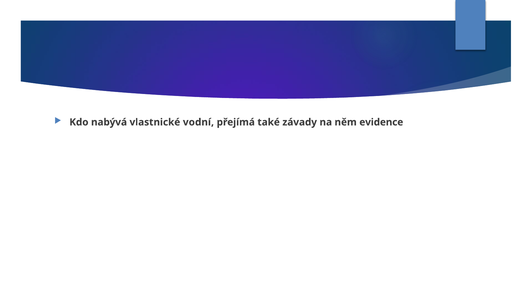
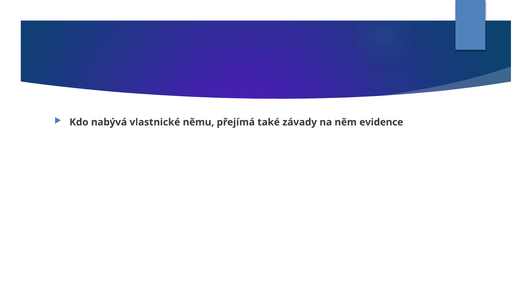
vodní: vodní -> němu (198, 122)
